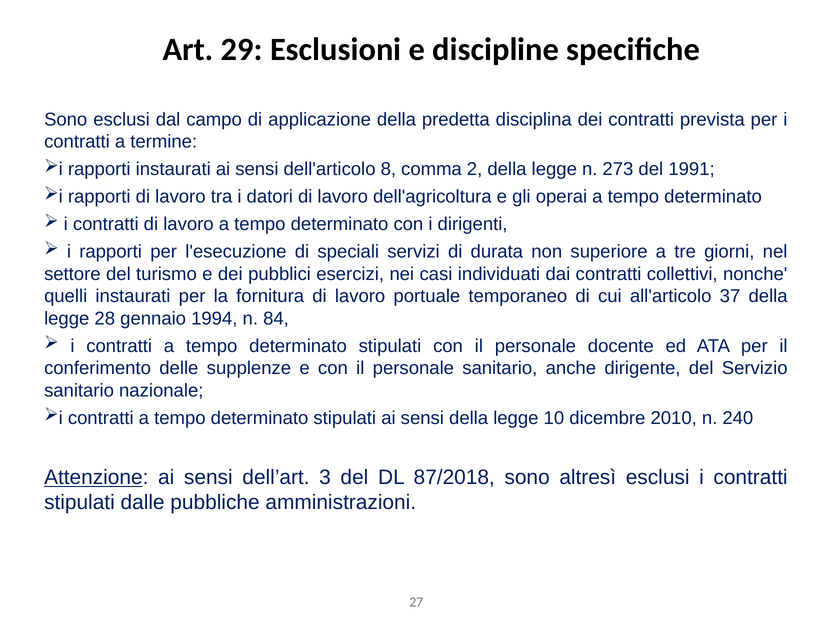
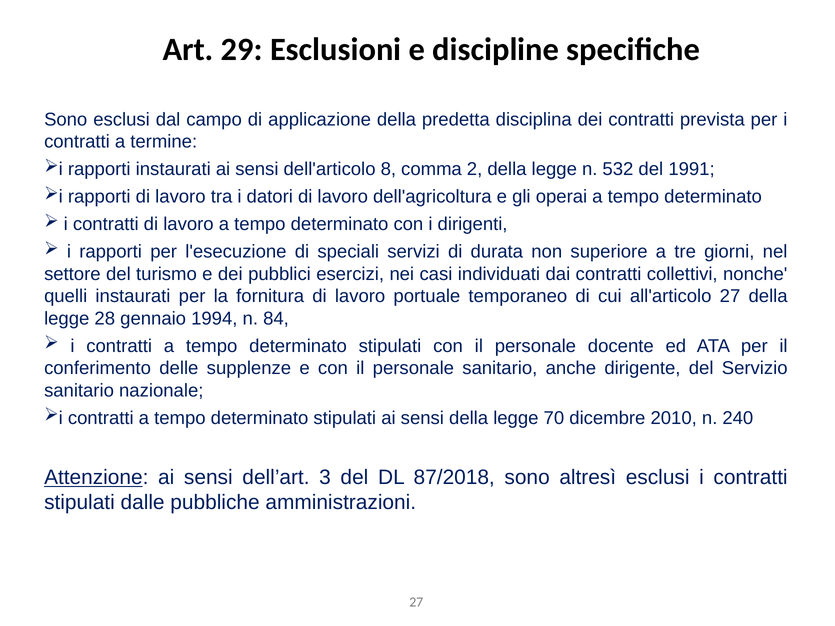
273: 273 -> 532 (618, 169)
all'articolo 37: 37 -> 27 (730, 296)
10: 10 -> 70 (554, 418)
